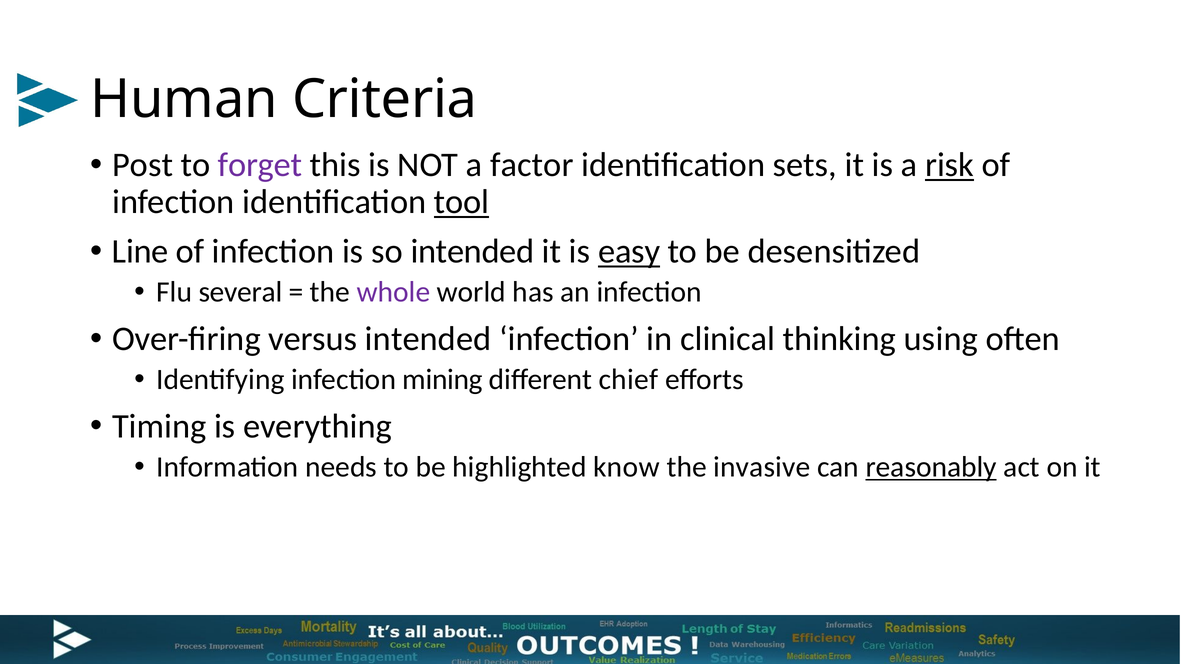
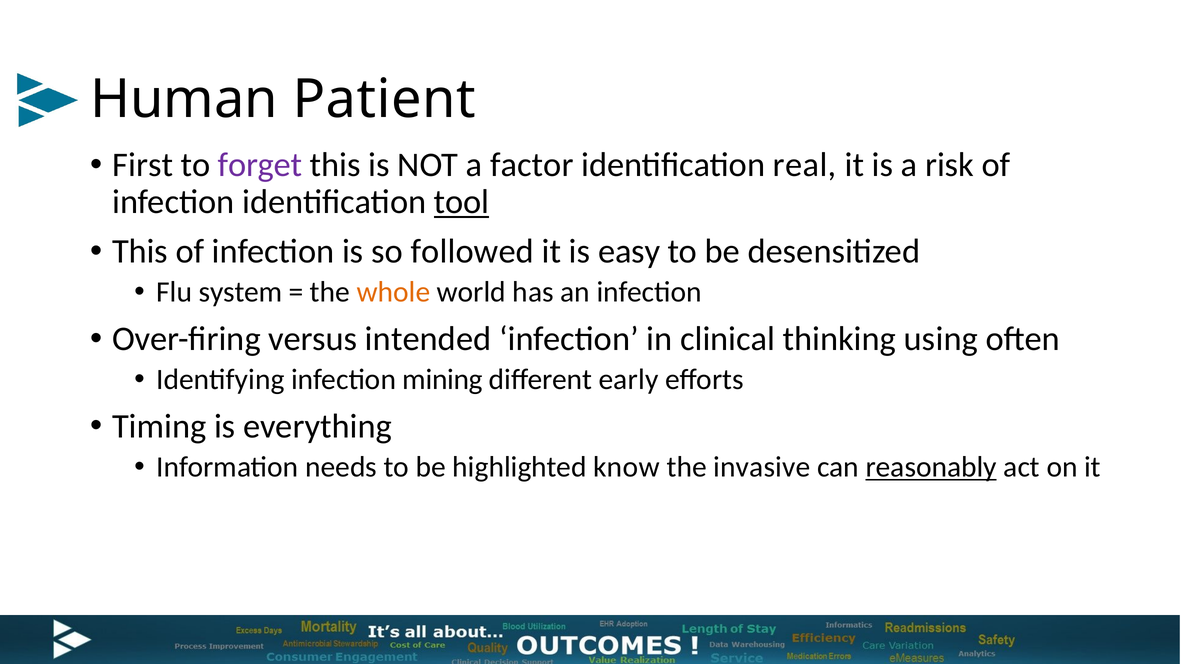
Criteria: Criteria -> Patient (384, 99)
Post: Post -> First (143, 165)
sets: sets -> real (805, 165)
risk underline: present -> none (950, 165)
Line: Line -> This (140, 252)
so intended: intended -> followed (472, 252)
easy underline: present -> none (629, 252)
several: several -> system (241, 292)
whole colour: purple -> orange (393, 292)
chief: chief -> early (629, 380)
